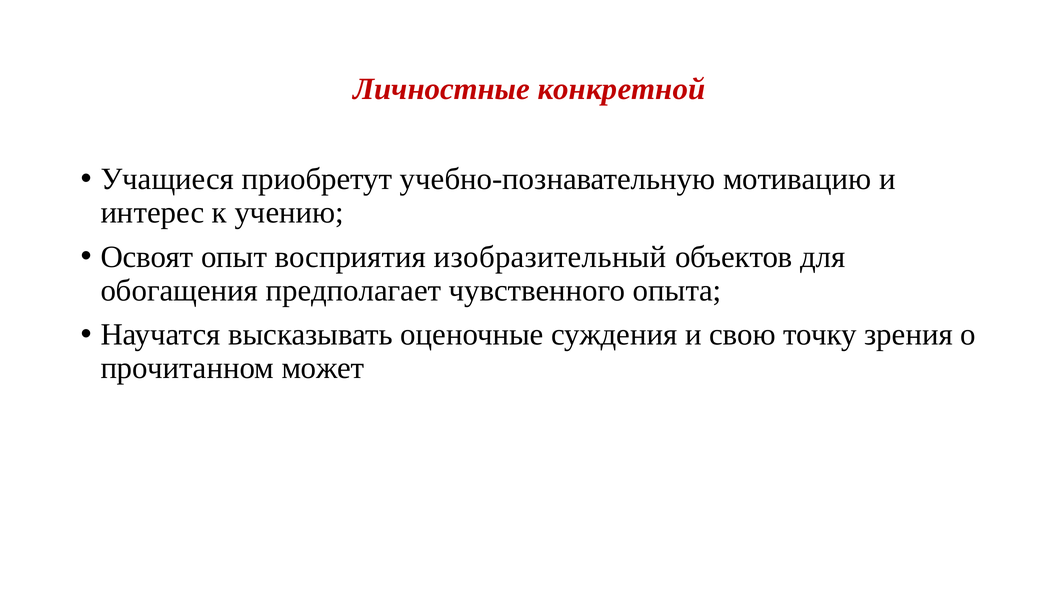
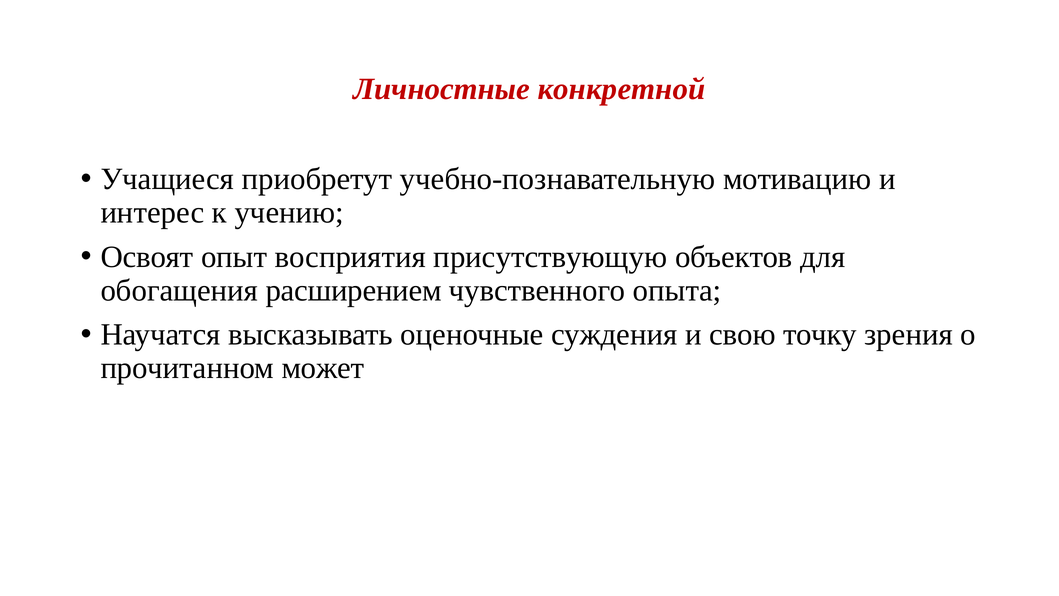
изобразительный: изобразительный -> присутствующую (550, 257)
предполагает: предполагает -> расширением (354, 290)
